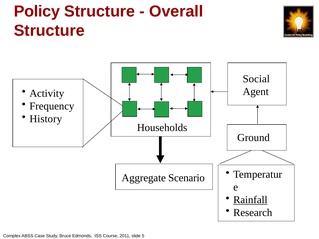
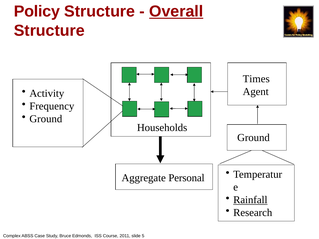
Overall underline: none -> present (176, 11)
Social: Social -> Times (256, 79)
History: History -> Ground (46, 119)
Scenario: Scenario -> Personal (186, 178)
